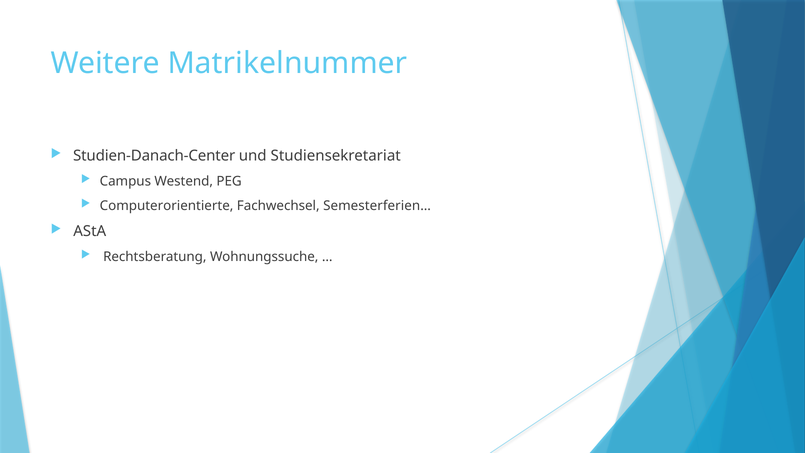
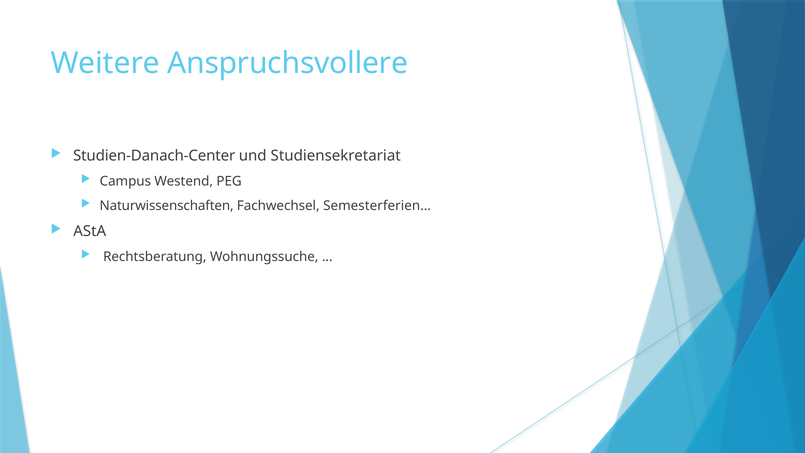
Matrikelnummer: Matrikelnummer -> Anspruchsvollere (288, 63)
Computerorientierte: Computerorientierte -> Naturwissenschaften (167, 206)
